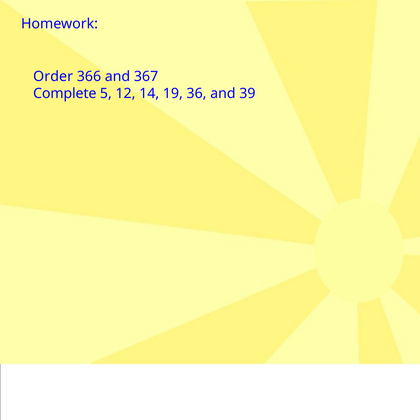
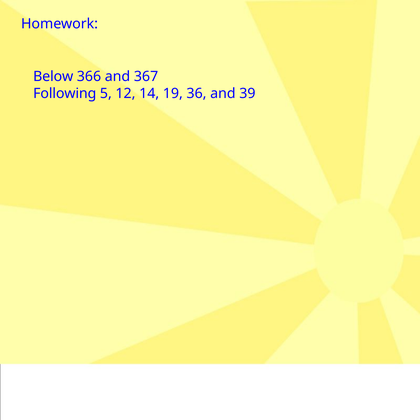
Order: Order -> Below (53, 76)
Complete: Complete -> Following (65, 93)
